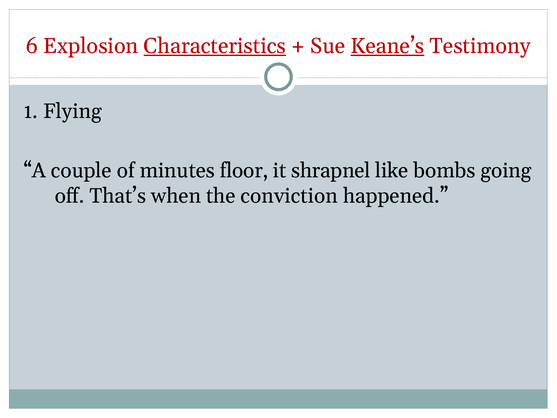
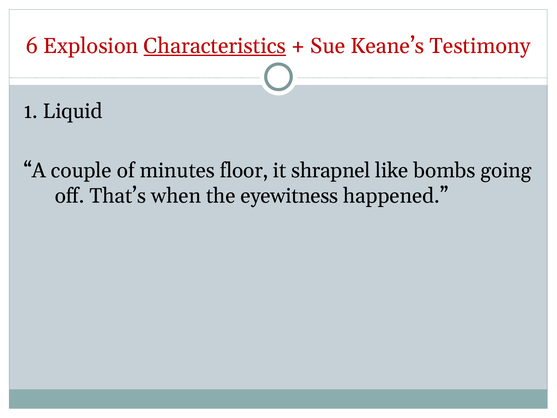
Keane’s underline: present -> none (387, 46)
Flying: Flying -> Liquid (73, 111)
conviction: conviction -> eyewitness (289, 196)
